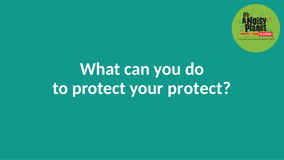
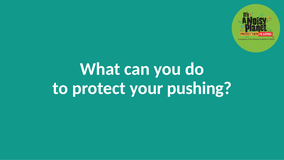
your protect: protect -> pushing (199, 88)
